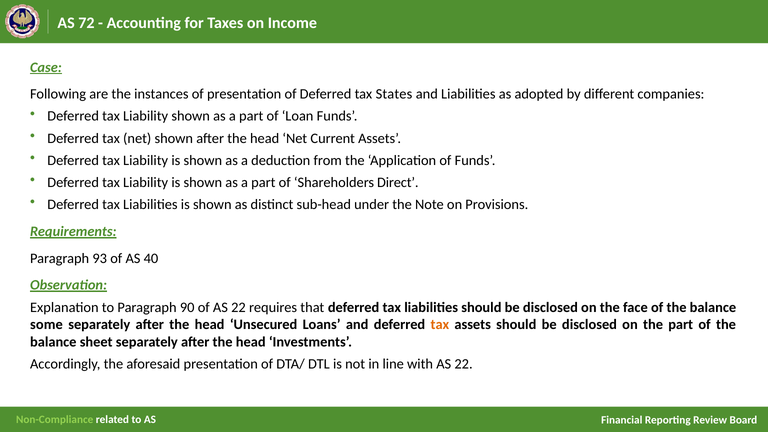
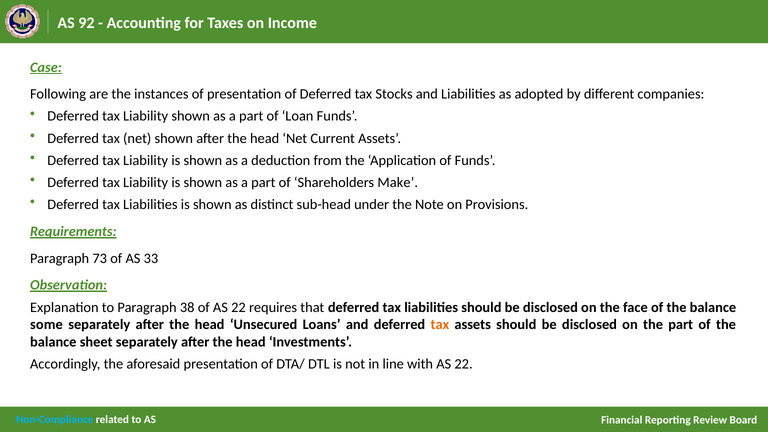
72: 72 -> 92 (86, 23)
States: States -> Stocks (394, 94)
Direct: Direct -> Make (398, 182)
93: 93 -> 73 (100, 258)
40: 40 -> 33 (151, 258)
90: 90 -> 38 (187, 307)
Non-Compliance colour: light green -> light blue (55, 419)
